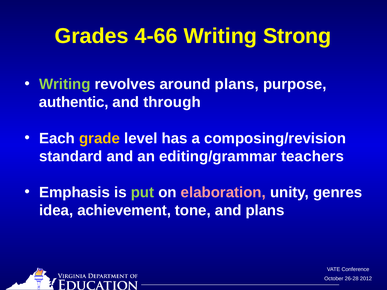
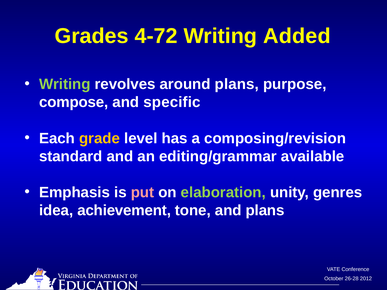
4-66: 4-66 -> 4-72 (156, 36)
Strong: Strong -> Added (297, 36)
authentic: authentic -> compose (74, 102)
through: through -> specific (172, 102)
teachers: teachers -> available (313, 156)
put colour: light green -> pink (142, 192)
elaboration colour: pink -> light green (223, 192)
